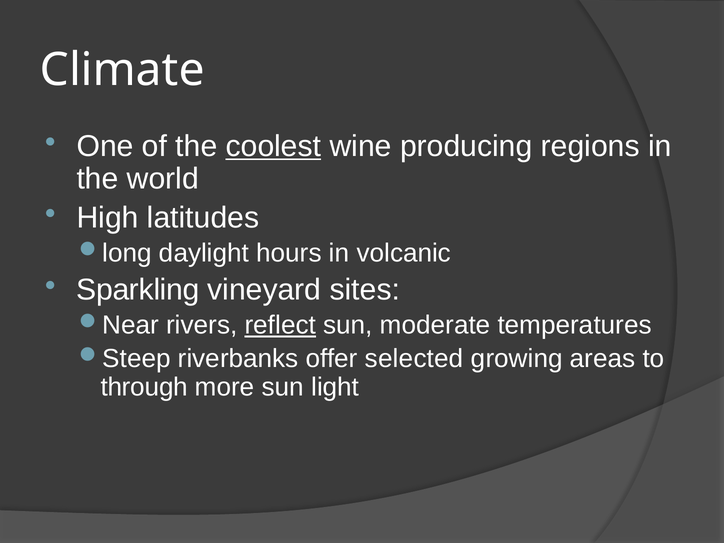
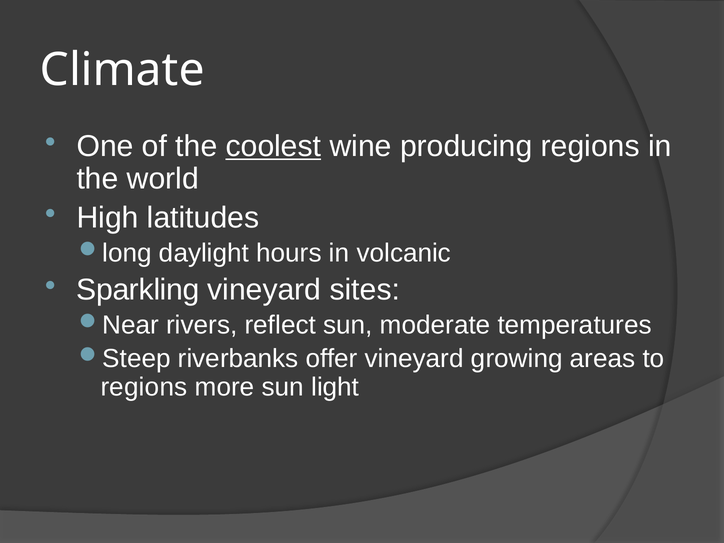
reflect underline: present -> none (280, 325)
offer selected: selected -> vineyard (414, 359)
through: through -> regions (144, 387)
